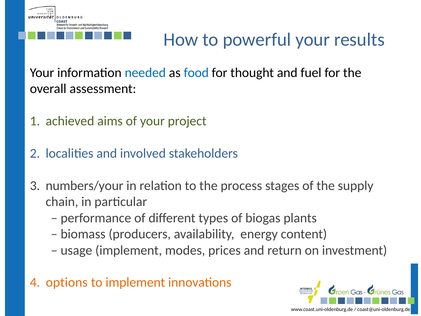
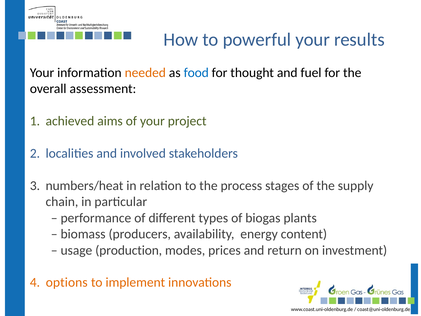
needed colour: blue -> orange (145, 73)
numbers/your: numbers/your -> numbers/heat (85, 186)
usage implement: implement -> production (129, 250)
